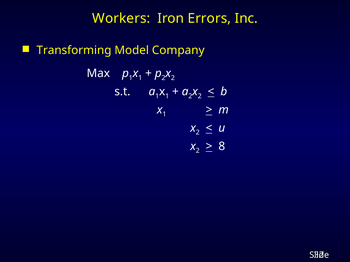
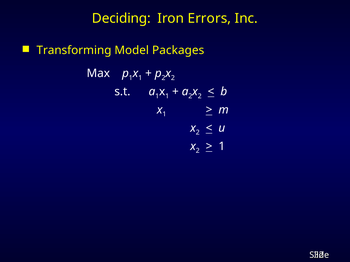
Workers: Workers -> Deciding (121, 18)
Company: Company -> Packages (178, 50)
8: 8 -> 1 (222, 146)
